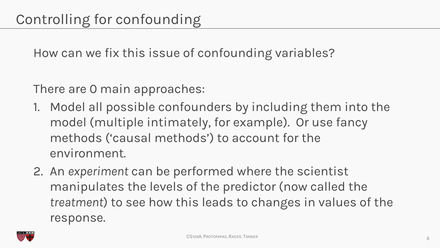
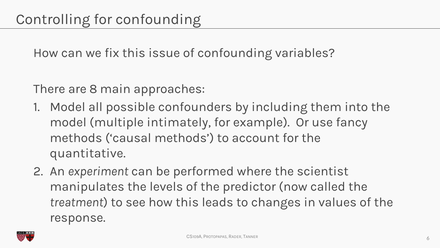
0: 0 -> 8 (93, 89)
environment: environment -> quantitative (88, 153)
